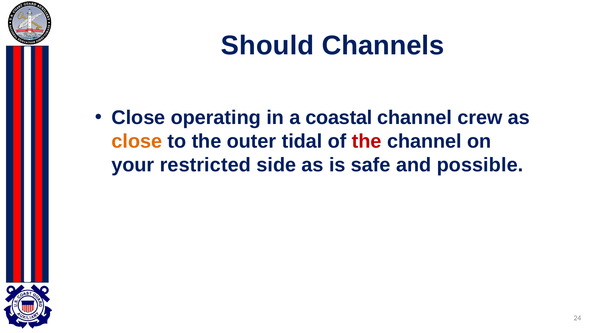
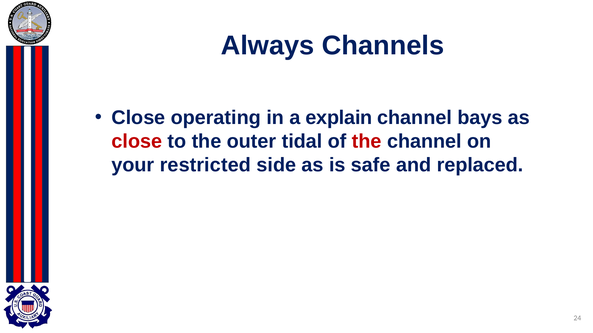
Should: Should -> Always (268, 46)
coastal: coastal -> explain (339, 118)
crew: crew -> bays (480, 118)
close colour: orange -> red (137, 142)
possible: possible -> replaced (480, 165)
